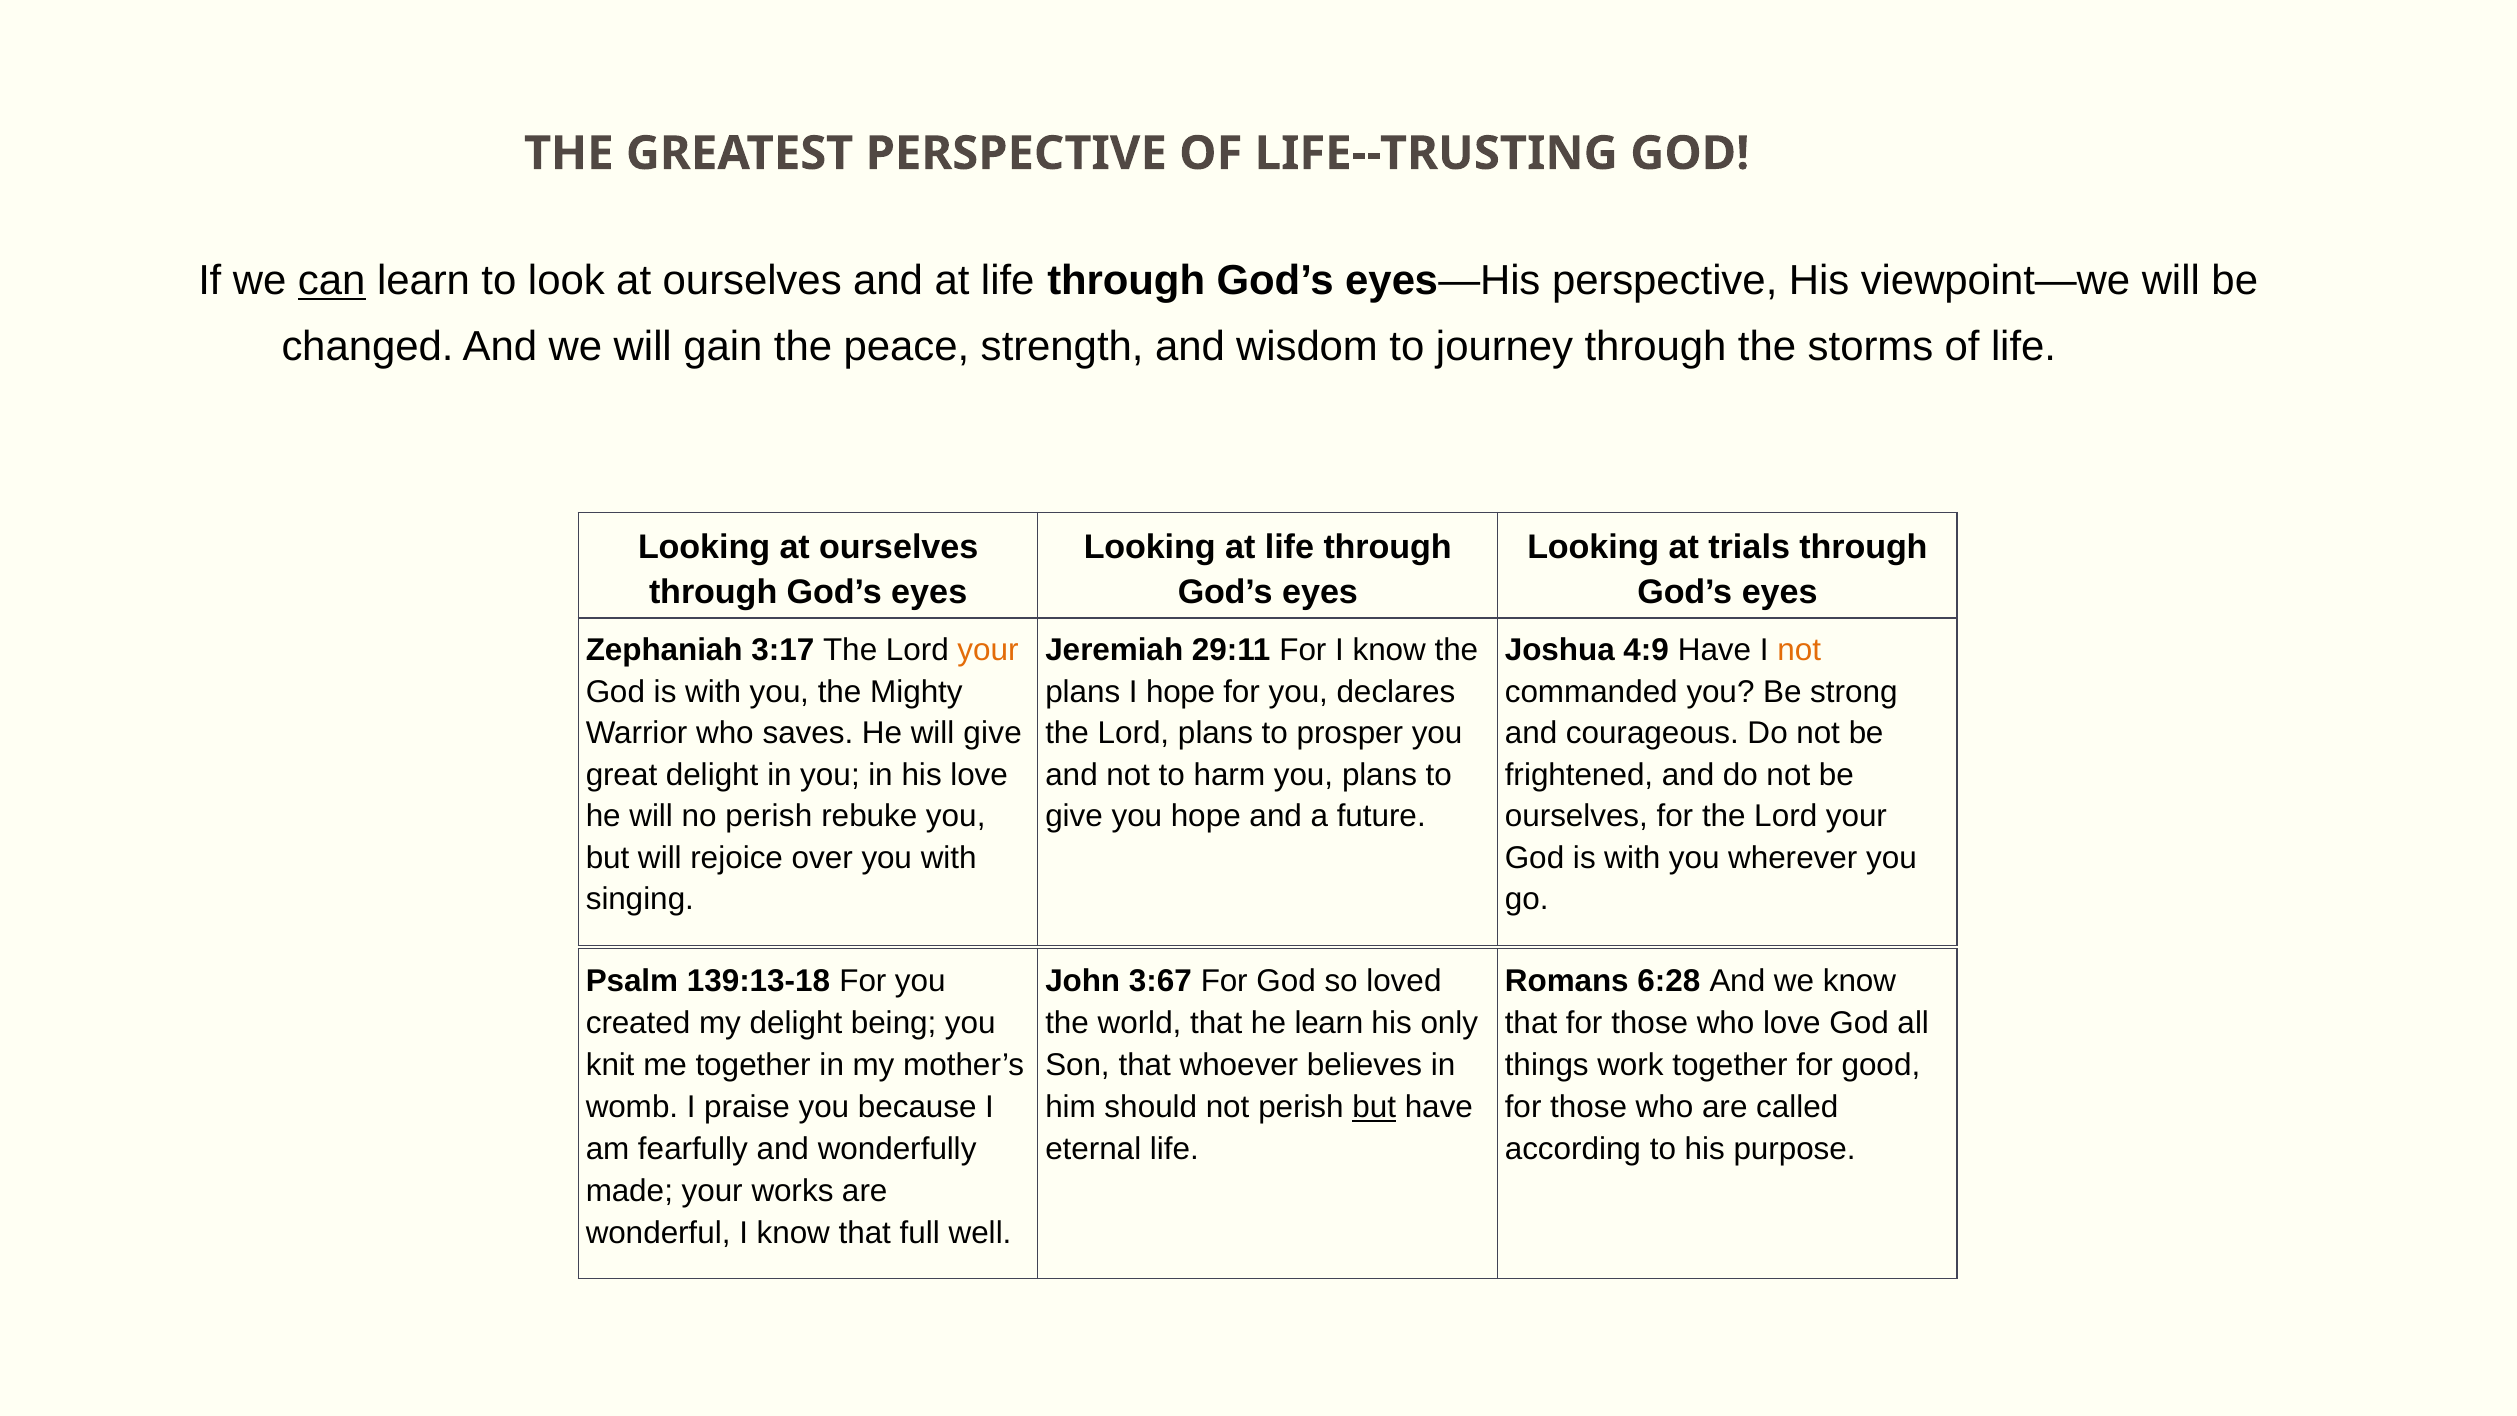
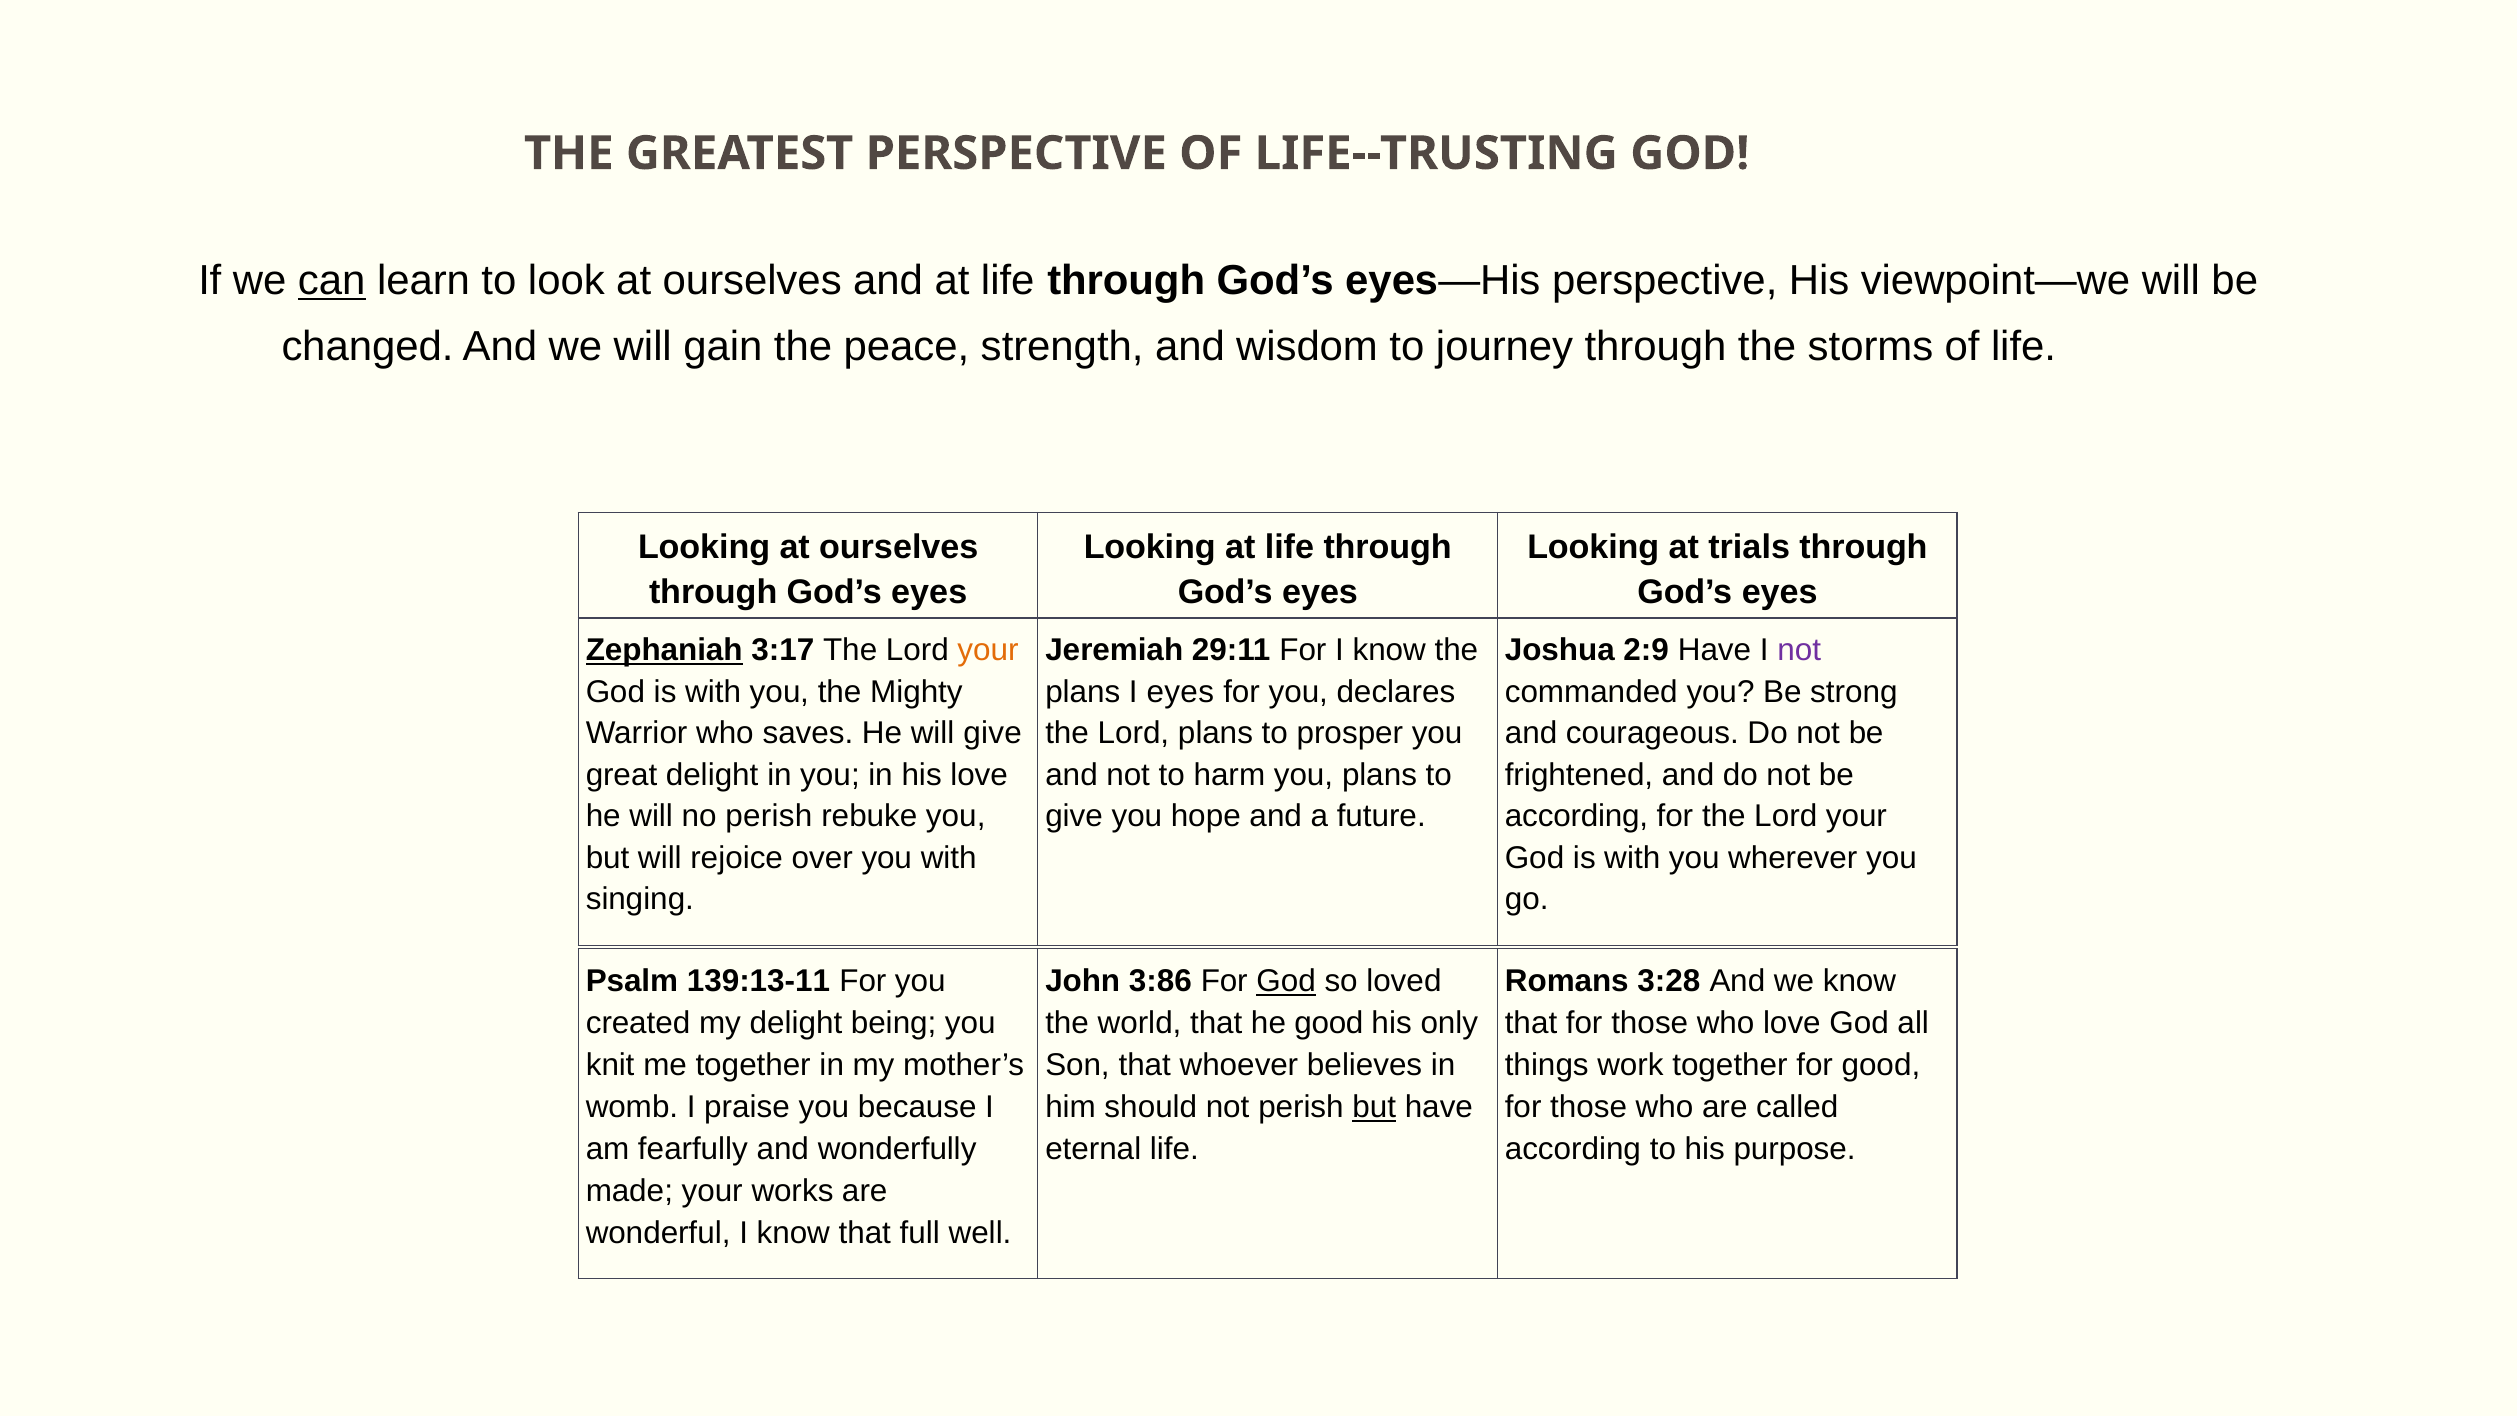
Zephaniah underline: none -> present (664, 650)
4:9: 4:9 -> 2:9 (1646, 650)
not colour: orange -> purple (1799, 650)
I hope: hope -> eyes (1180, 692)
ourselves: ourselves -> according (1577, 816)
139:13-18: 139:13-18 -> 139:13-11 (758, 981)
3:67: 3:67 -> 3:86 (1160, 981)
God underline: none -> present (1286, 981)
6:28: 6:28 -> 3:28 (1669, 981)
he learn: learn -> good (1329, 1023)
